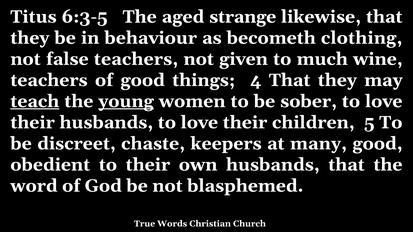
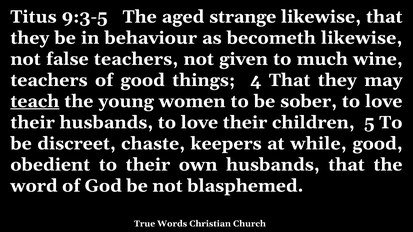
6:3-5: 6:3-5 -> 9:3-5 (85, 17)
becometh clothing: clothing -> likewise (362, 38)
young underline: present -> none (126, 101)
many: many -> while (318, 144)
